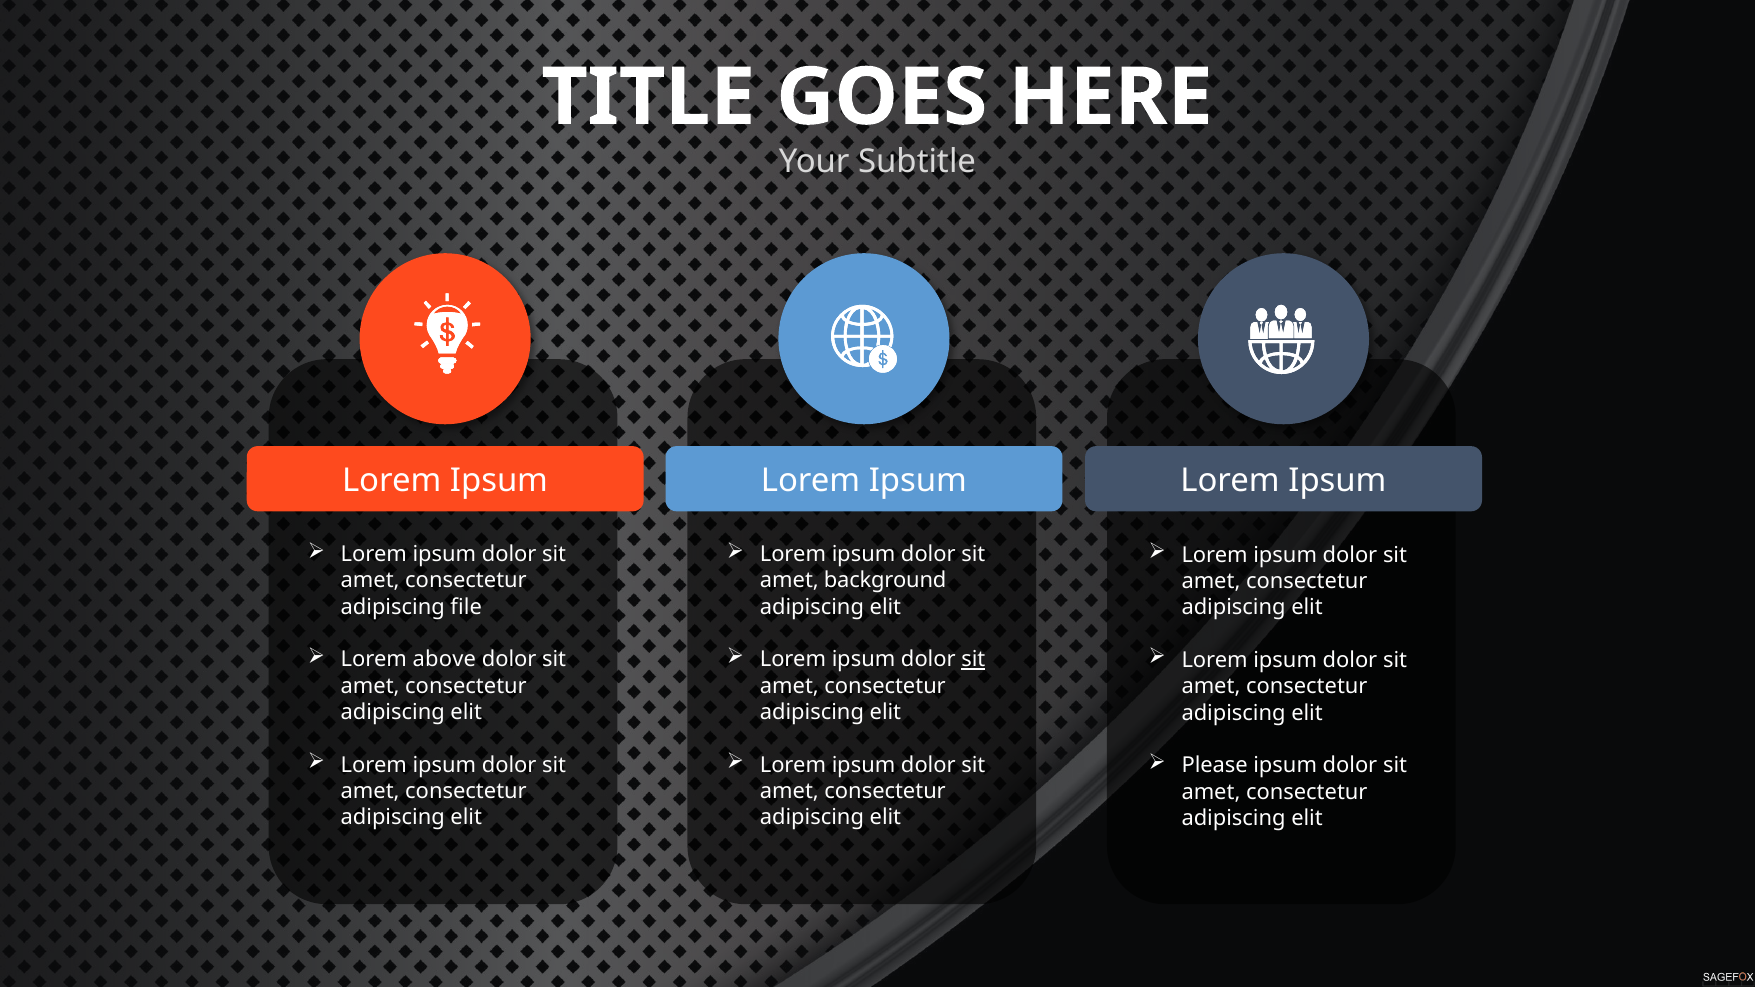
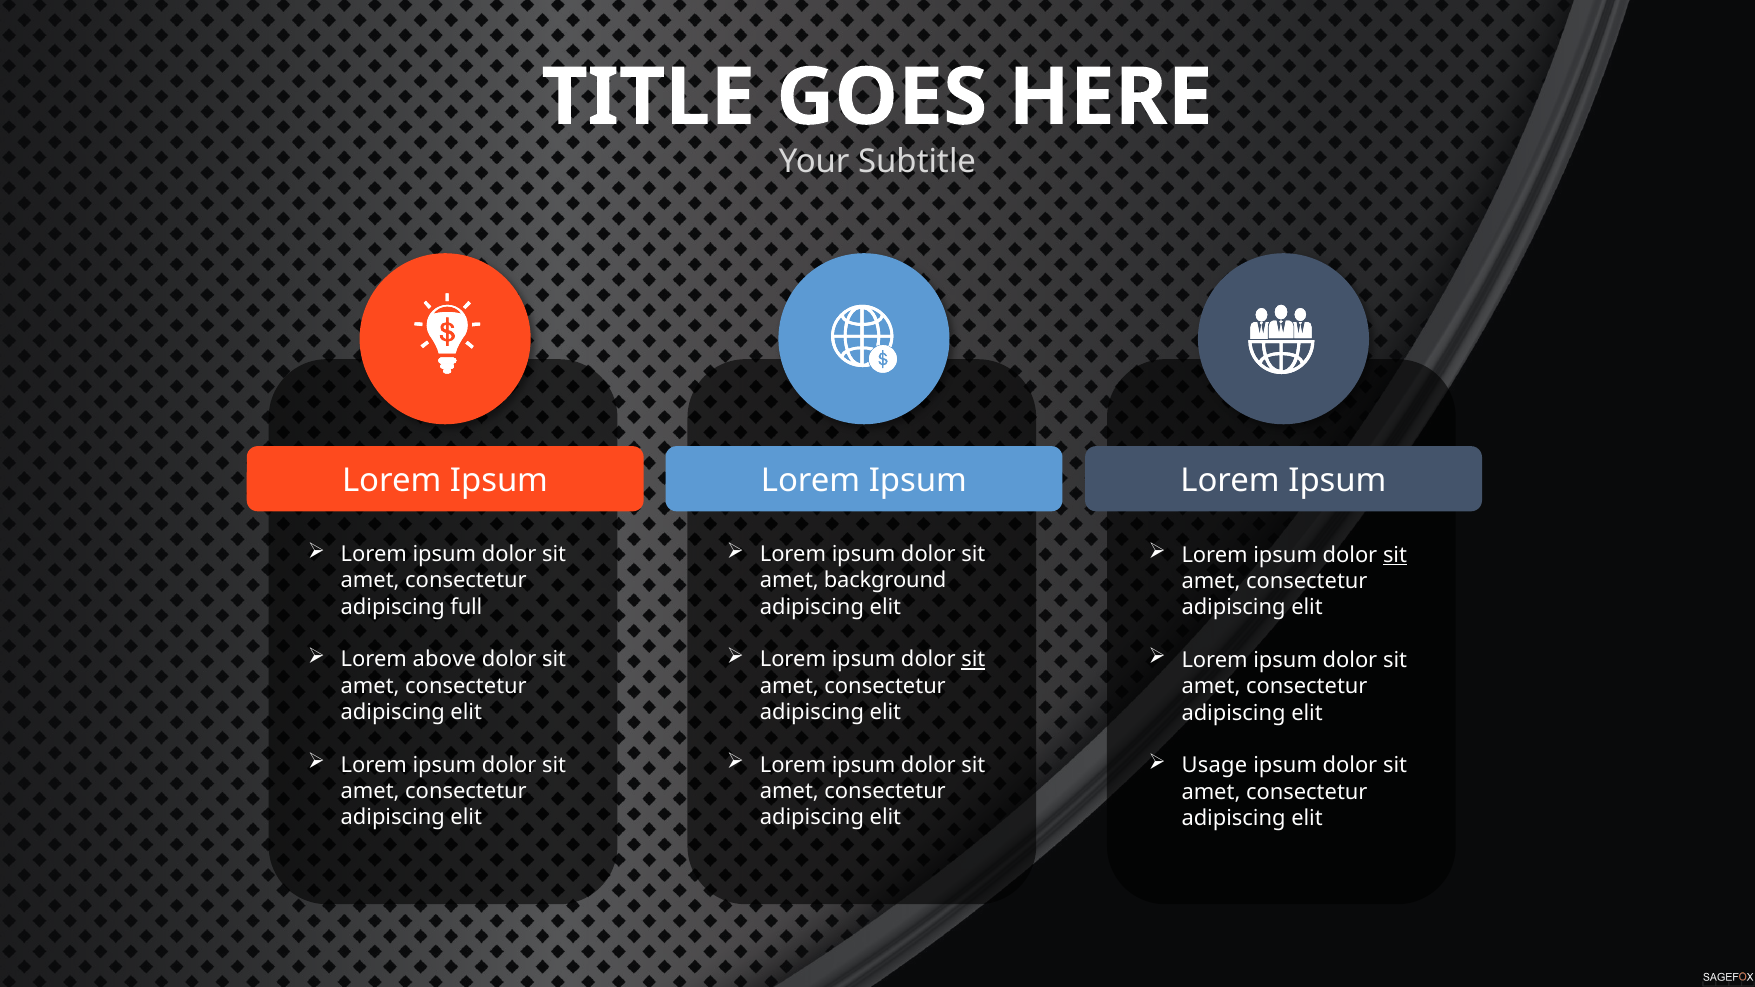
sit underline: none -> present (1395, 555)
file: file -> full (466, 607)
Please: Please -> Usage (1215, 766)
